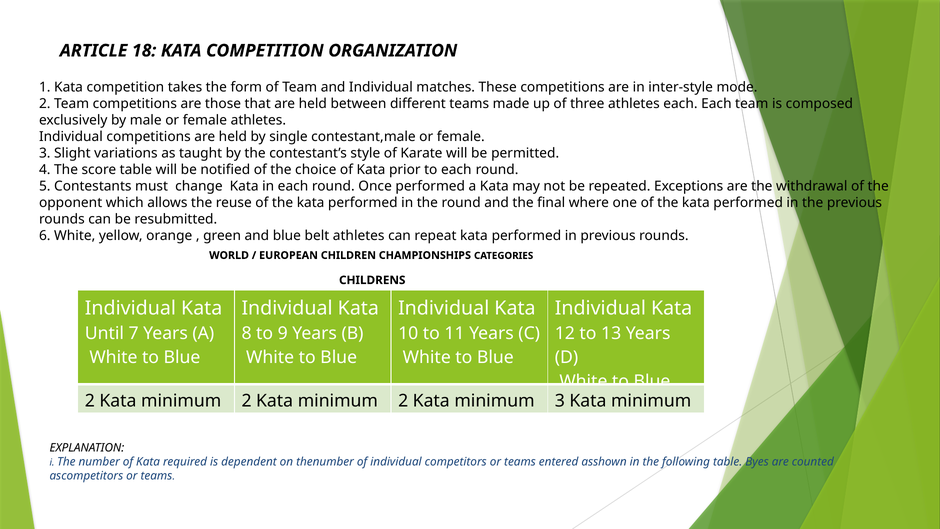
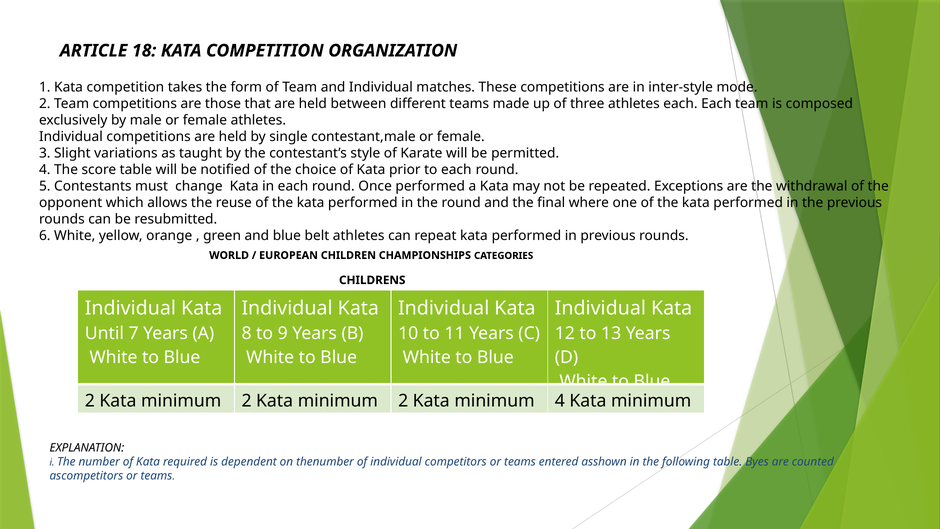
minimum 3: 3 -> 4 (560, 401)
